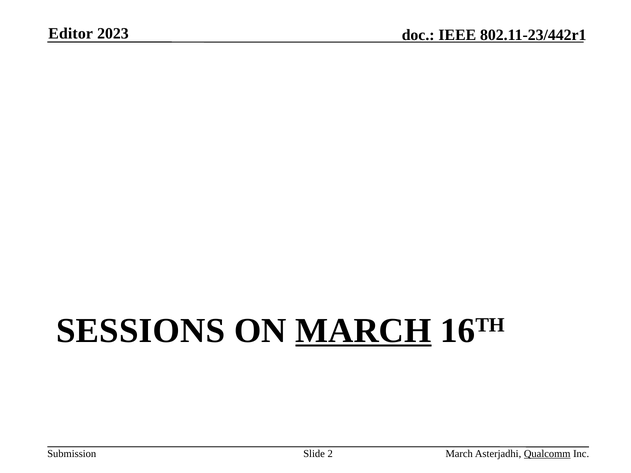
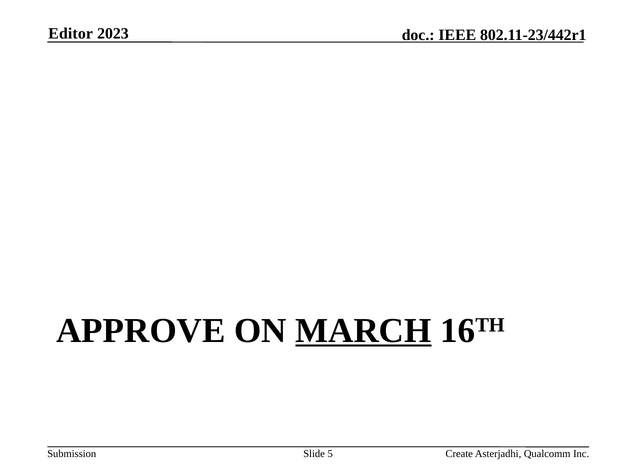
SESSIONS: SESSIONS -> APPROVE (141, 331)
2: 2 -> 5 (330, 454)
March: March -> Create (459, 454)
Qualcomm underline: present -> none (547, 454)
